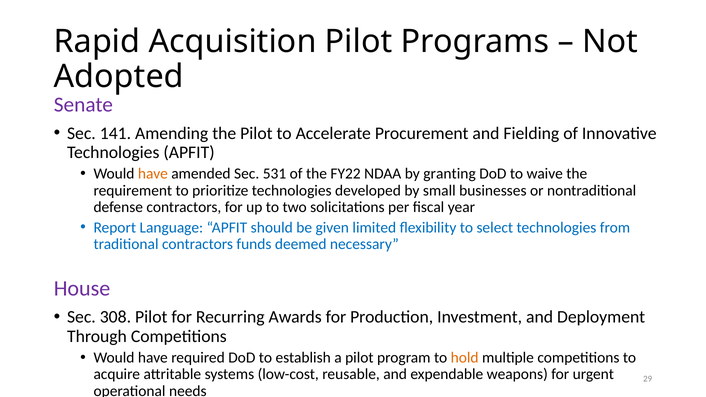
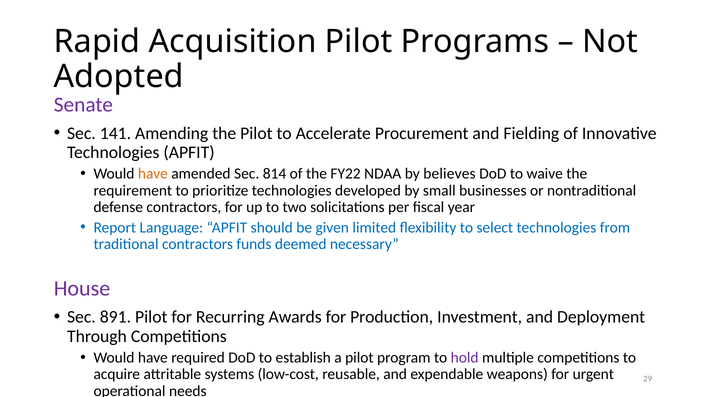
531: 531 -> 814 (274, 174)
granting: granting -> believes (449, 174)
308: 308 -> 891 (115, 317)
hold colour: orange -> purple (465, 358)
